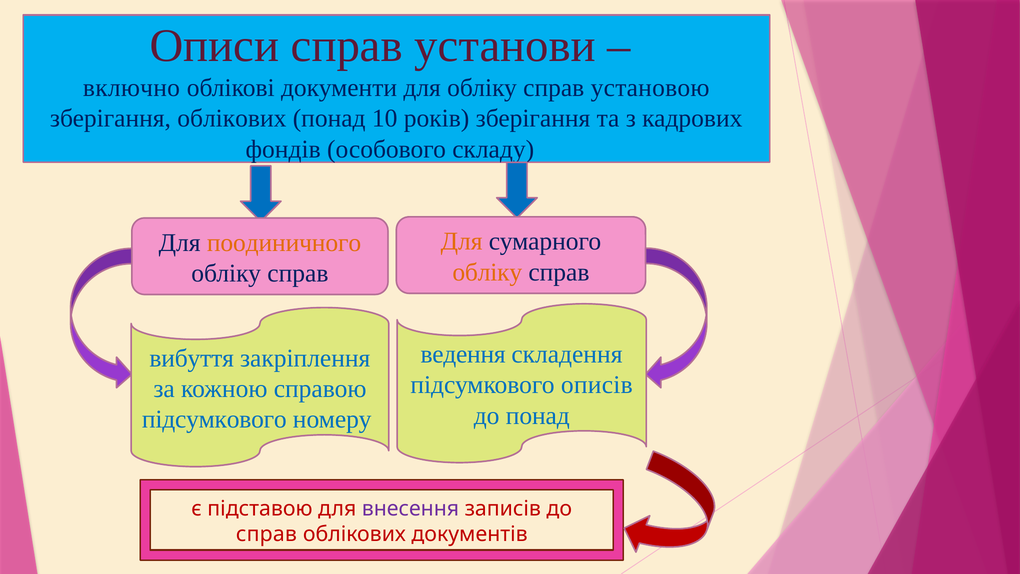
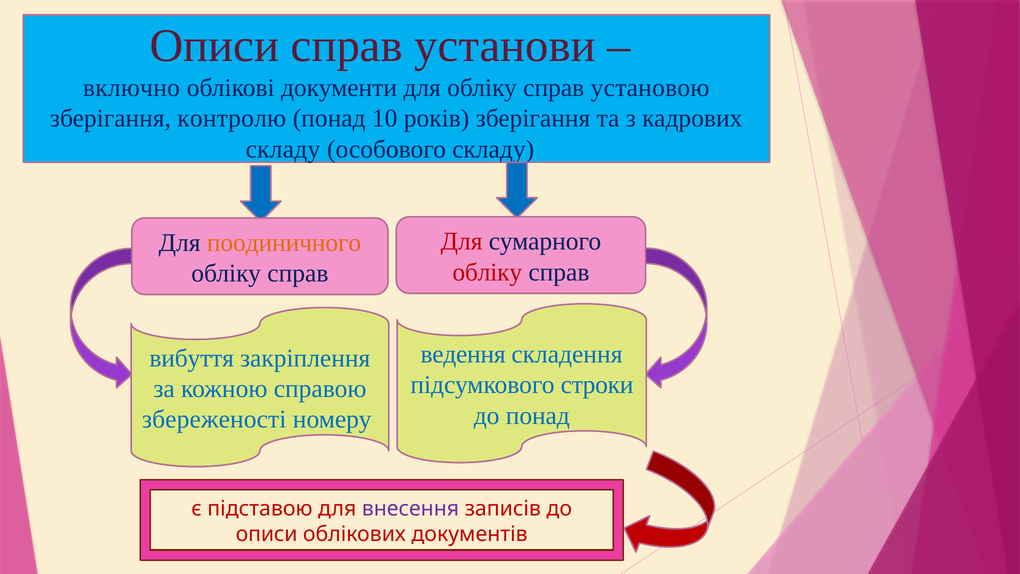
зберігання облікових: облікових -> контролю (232, 118)
фондів: фондів -> складу (283, 149)
Для colour: orange -> red (462, 241)
обліку colour: orange -> red (487, 272)
описів: описів -> строки (597, 385)
підсумкового: підсумкового -> збереженості (214, 419)
справ: справ -> описи (267, 534)
